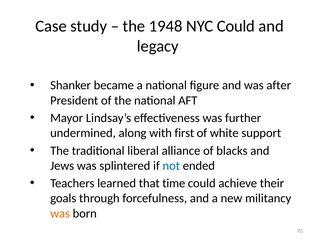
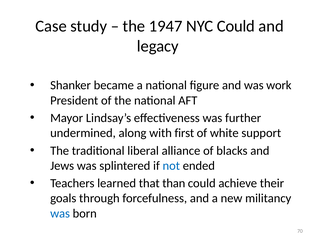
1948: 1948 -> 1947 (166, 26)
after: after -> work (279, 85)
time: time -> than (174, 183)
was colour: orange -> blue (60, 213)
